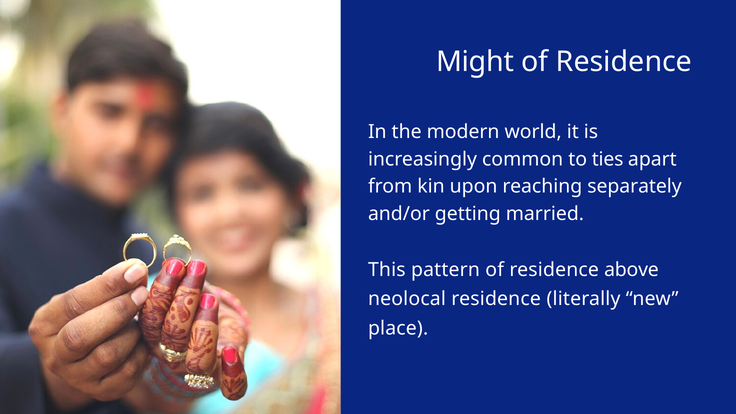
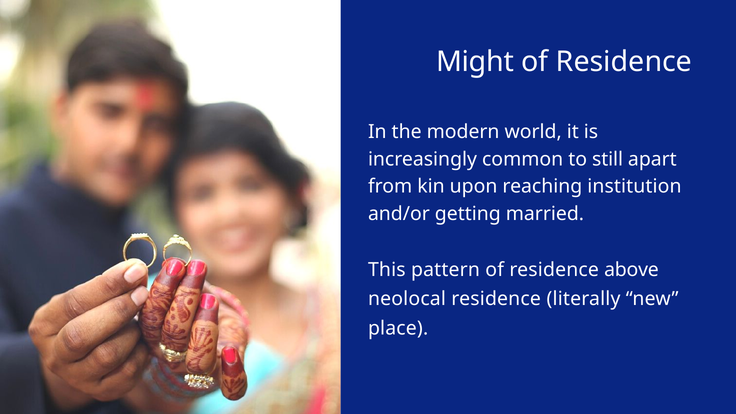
ties: ties -> still (608, 159)
separately: separately -> institution (634, 186)
